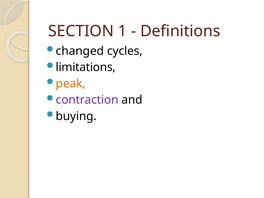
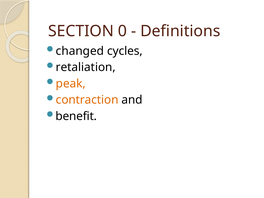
1: 1 -> 0 (122, 31)
limitations: limitations -> retaliation (86, 67)
contraction colour: purple -> orange (87, 100)
buying: buying -> benefit (76, 116)
